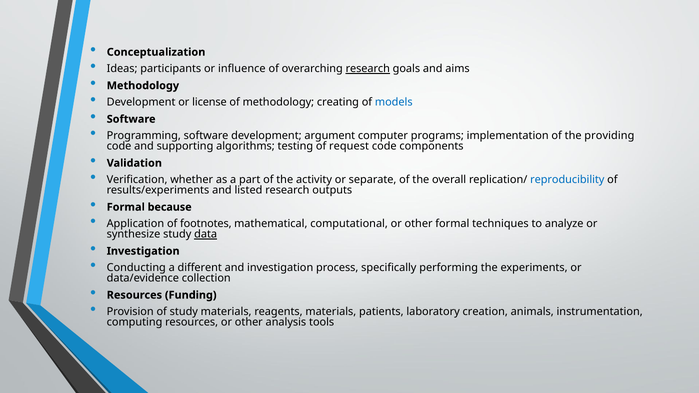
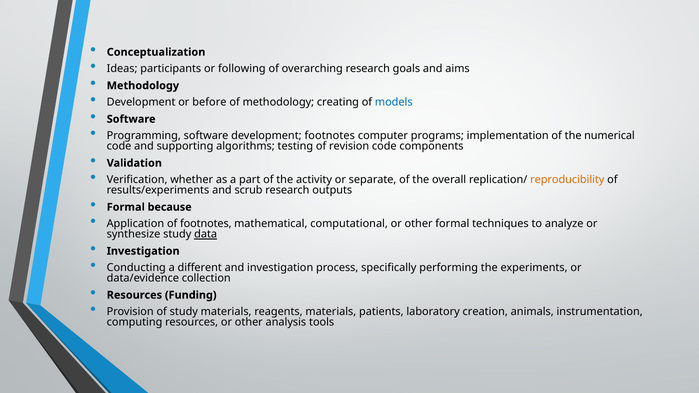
influence: influence -> following (242, 69)
research underline: present -> none (368, 69)
license: license -> before (209, 102)
development argument: argument -> footnotes (330, 136)
providing: providing -> numerical (609, 136)
request: request -> revision (349, 146)
reproducibility colour: blue -> orange (567, 180)
listed: listed -> scrub (249, 190)
